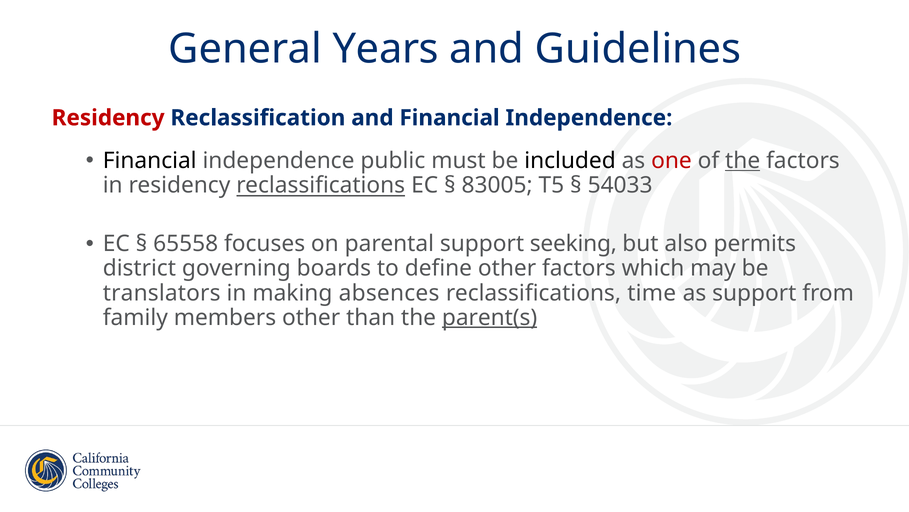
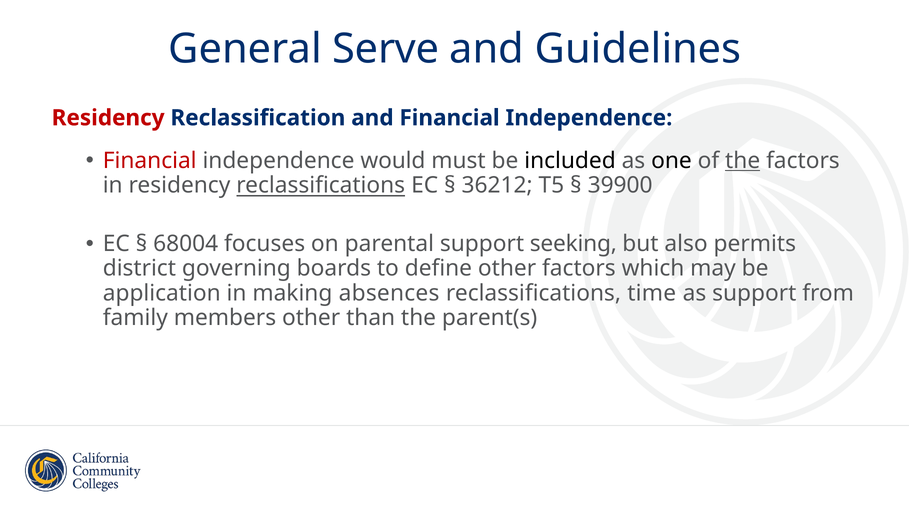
Years: Years -> Serve (386, 49)
Financial colour: black -> red (150, 161)
public: public -> would (393, 161)
one colour: red -> black (671, 161)
83005: 83005 -> 36212 (497, 185)
54033: 54033 -> 39900 (620, 185)
65558: 65558 -> 68004 (186, 244)
translators: translators -> application (162, 293)
parent(s underline: present -> none (490, 317)
